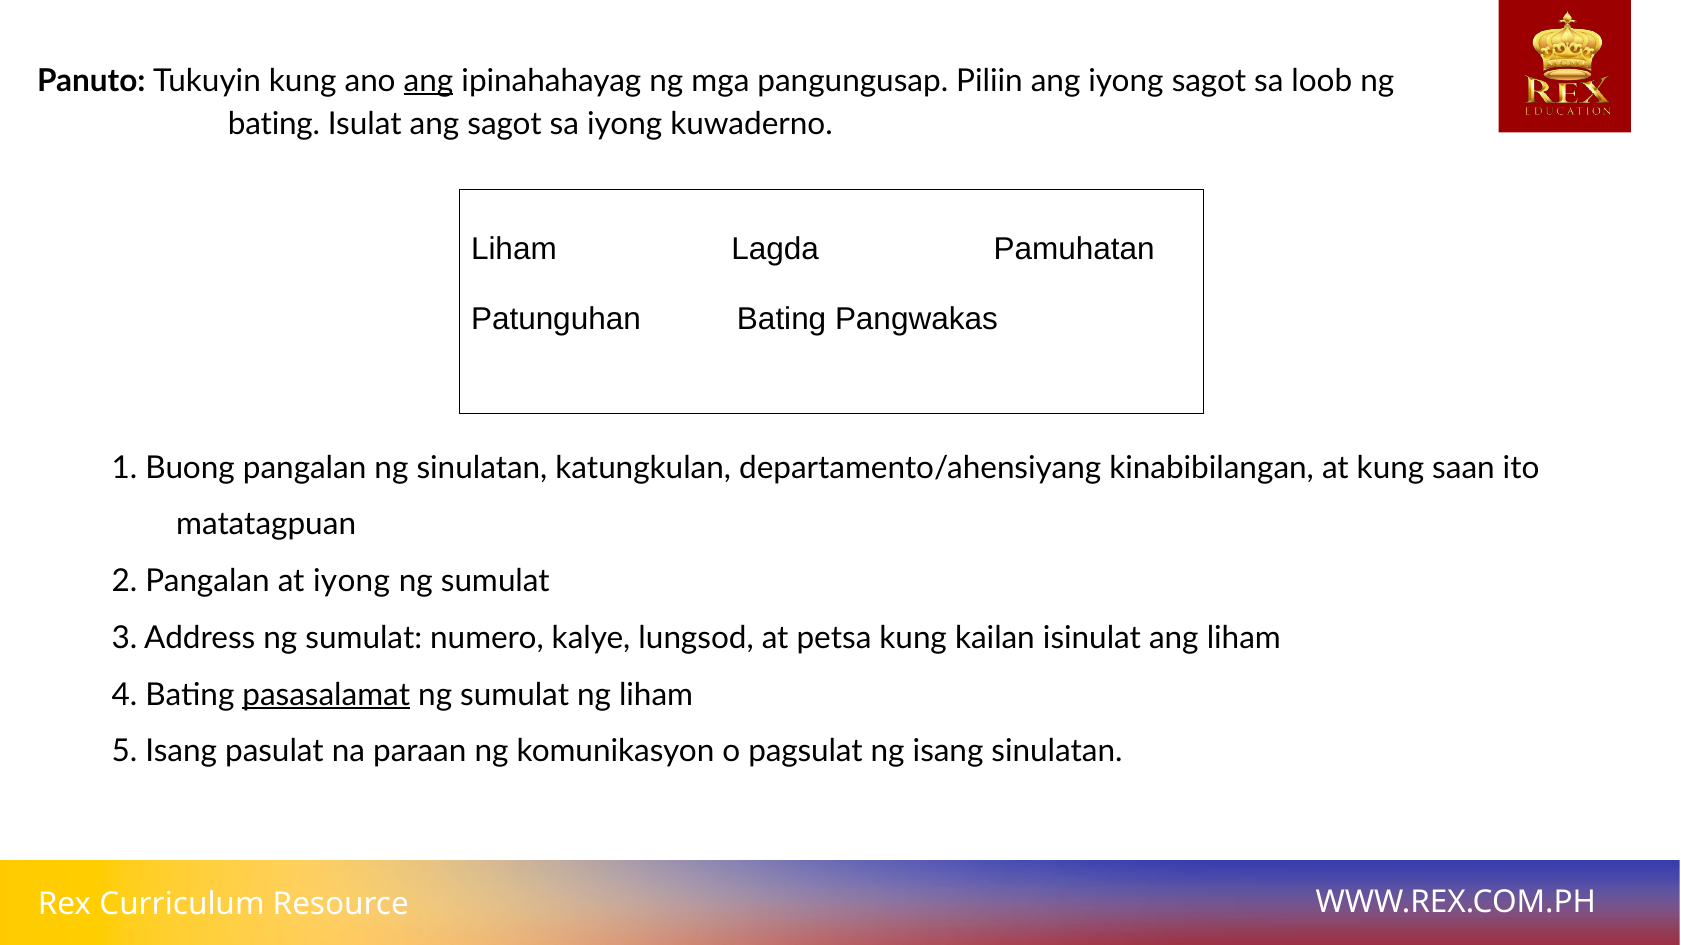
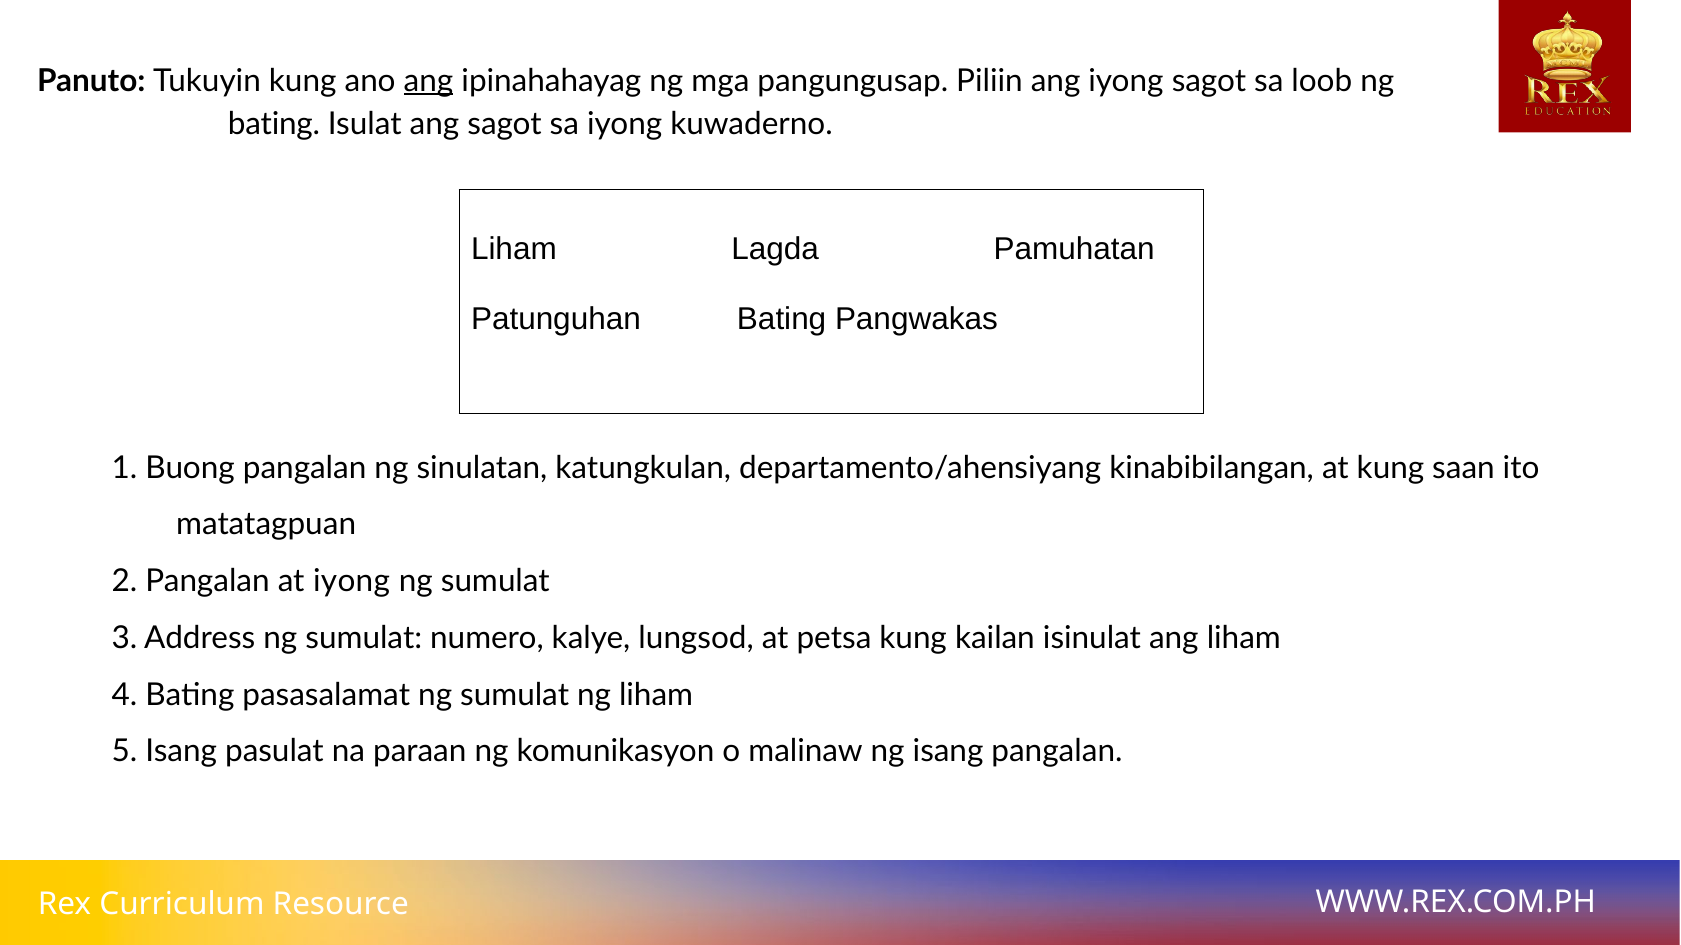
pasasalamat underline: present -> none (326, 695)
pagsulat: pagsulat -> malinaw (806, 752)
isang sinulatan: sinulatan -> pangalan (1057, 752)
